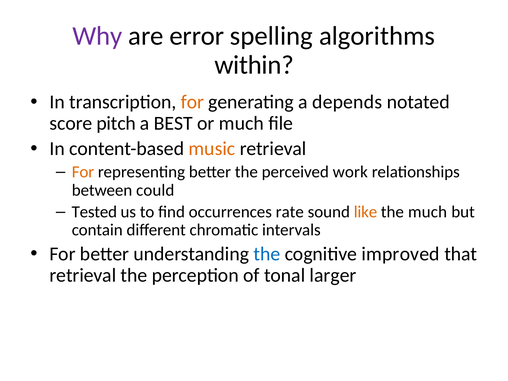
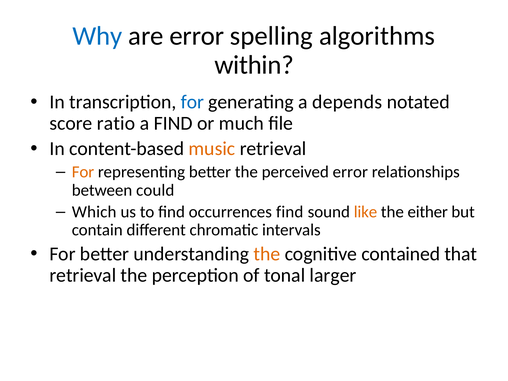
Why colour: purple -> blue (97, 36)
for colour: orange -> blue (192, 102)
pitch: pitch -> ratio (116, 123)
a BEST: BEST -> FIND (173, 123)
perceived work: work -> error (350, 172)
Tested: Tested -> Which (94, 212)
occurrences rate: rate -> find (290, 212)
the much: much -> either (428, 212)
the colour: blue -> orange (267, 254)
improved: improved -> contained (401, 254)
